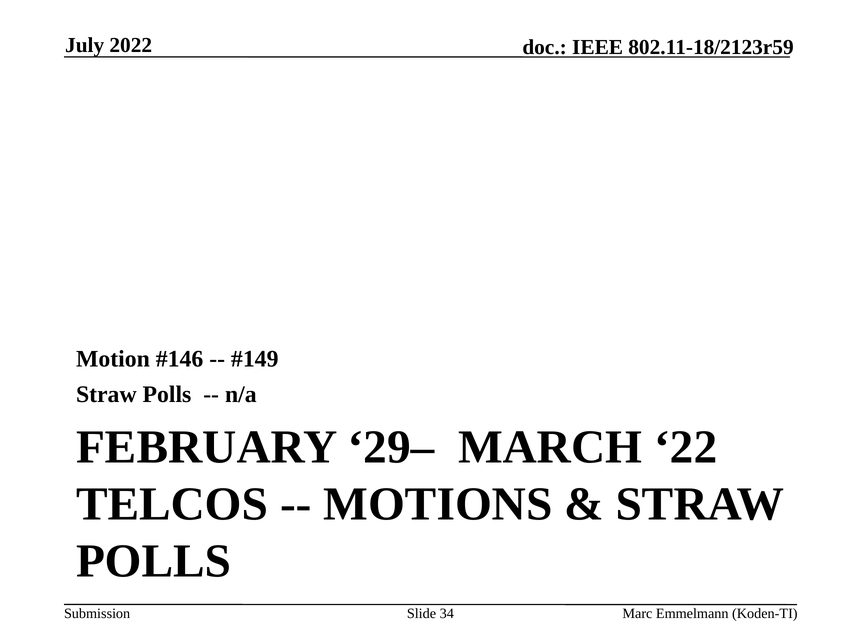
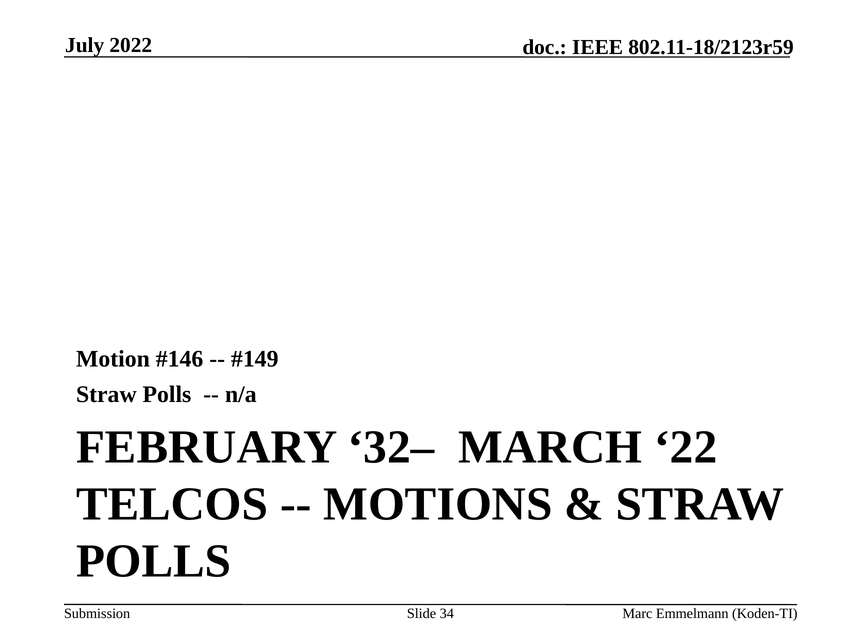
29–: 29– -> 32– (391, 448)
